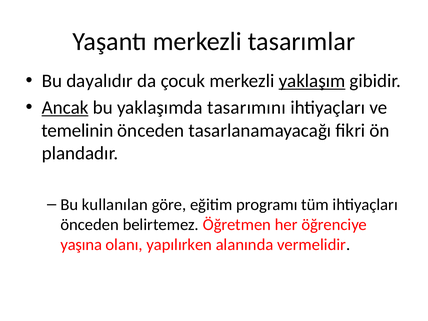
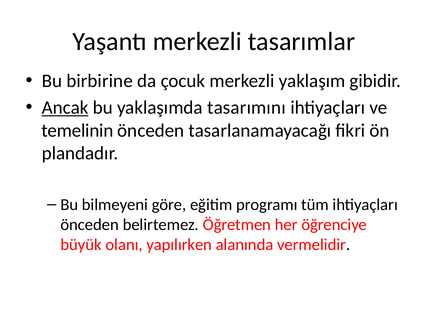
dayalıdır: dayalıdır -> birbirine (100, 81)
yaklaşım underline: present -> none (312, 81)
kullanılan: kullanılan -> bilmeyeni (115, 205)
yaşına: yaşına -> büyük (81, 245)
